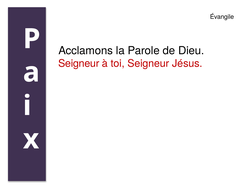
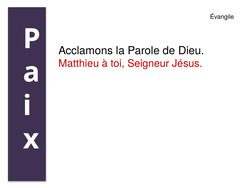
Seigneur: Seigneur -> Matthieu (79, 64)
